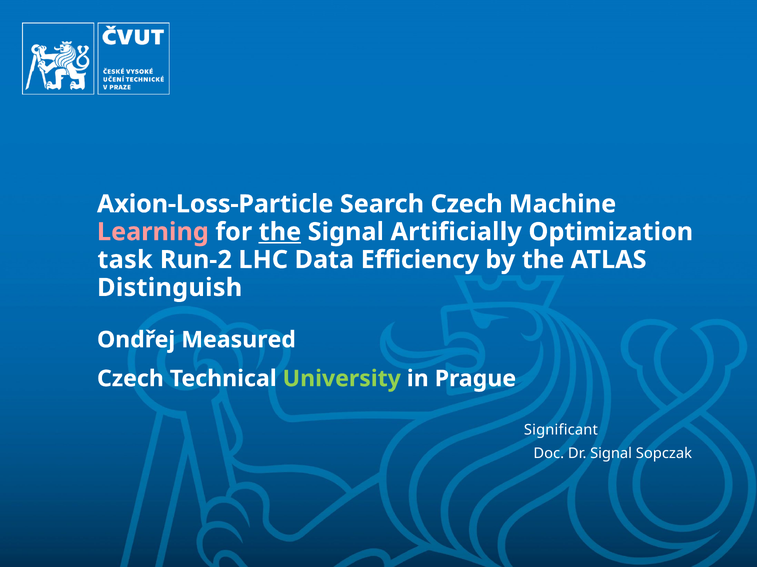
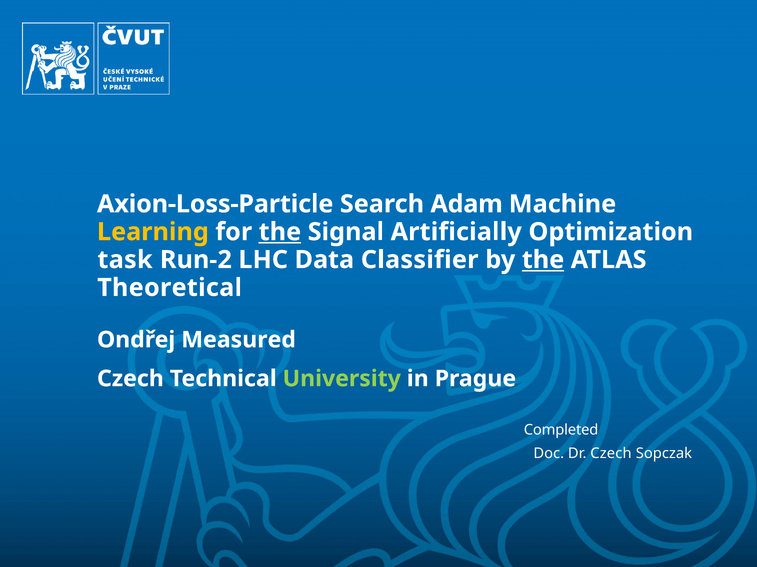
Search Czech: Czech -> Adam (467, 204)
Learning colour: pink -> yellow (153, 232)
Efficiency: Efficiency -> Classifier (420, 260)
the underline: none -> present (543, 260)
Distinguish: Distinguish -> Theoretical (170, 288)
Significant: Significant -> Completed (561, 431)
Dr Signal: Signal -> Czech (611, 454)
